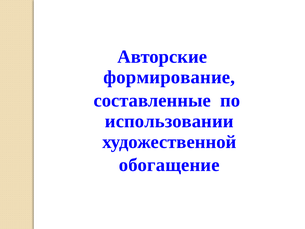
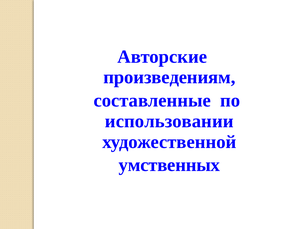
формирование: формирование -> произведениям (169, 77)
обогащение: обогащение -> умственных (169, 165)
